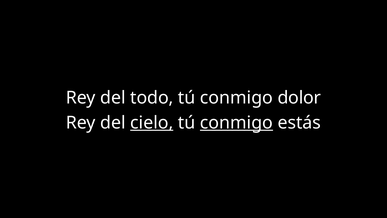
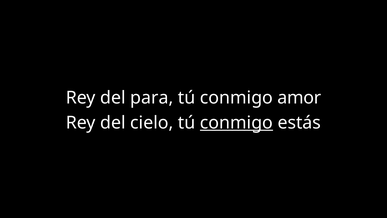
todo: todo -> para (152, 98)
dolor: dolor -> amor (299, 98)
cielo underline: present -> none (152, 122)
